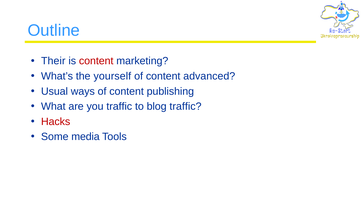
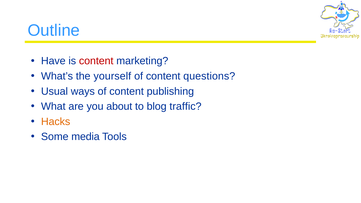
Their: Their -> Have (53, 61)
advanced: advanced -> questions (209, 76)
you traffic: traffic -> about (119, 106)
Hacks colour: red -> orange (56, 122)
